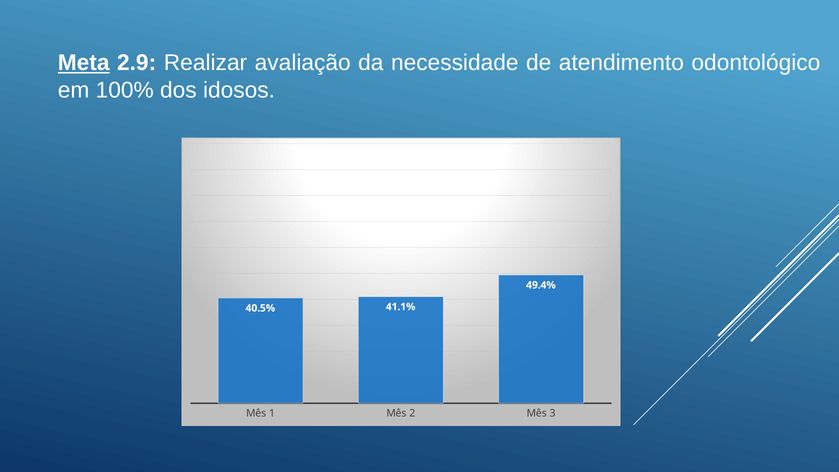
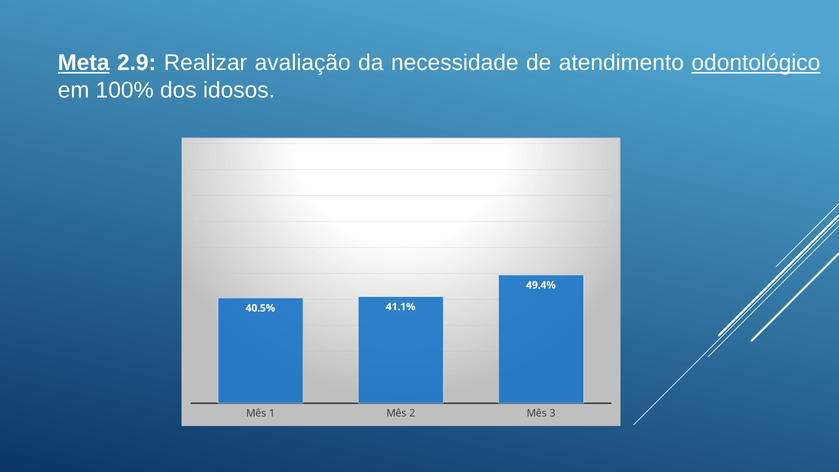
odontológico underline: none -> present (756, 63)
